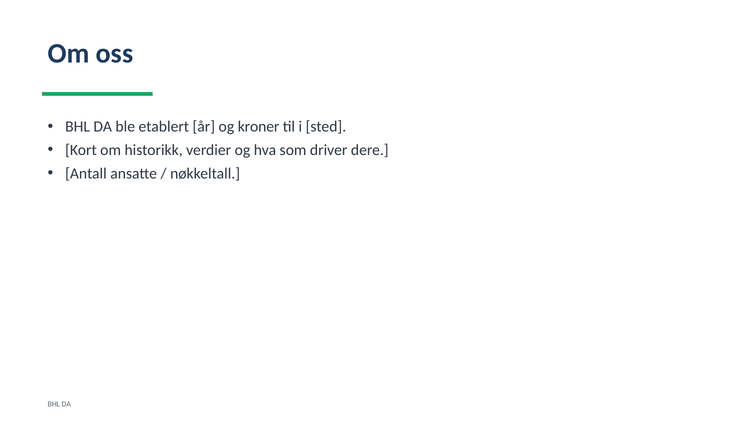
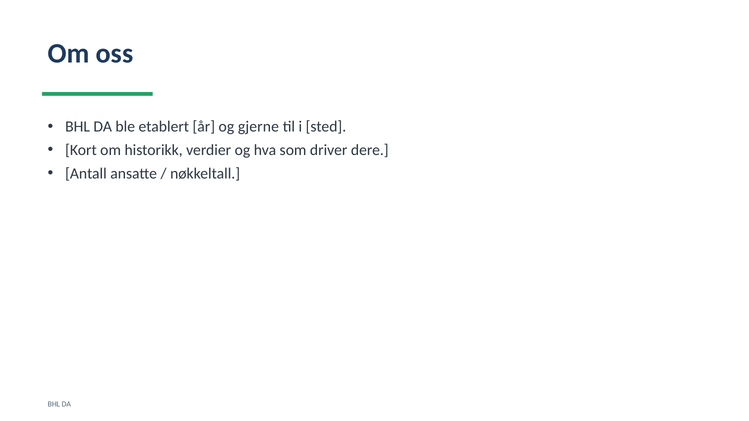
kroner: kroner -> gjerne (258, 127)
